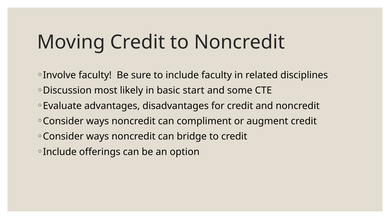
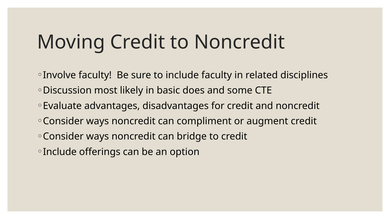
start: start -> does (194, 91)
